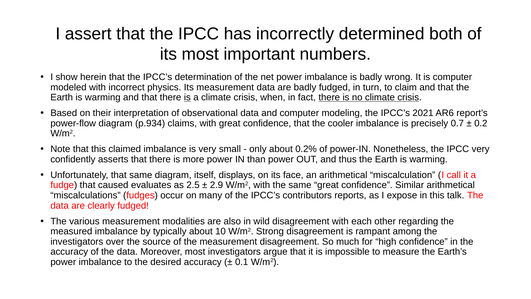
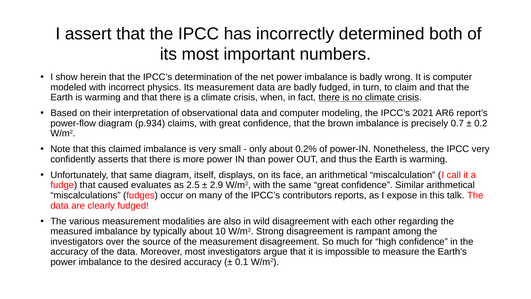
cooler: cooler -> brown (341, 123)
